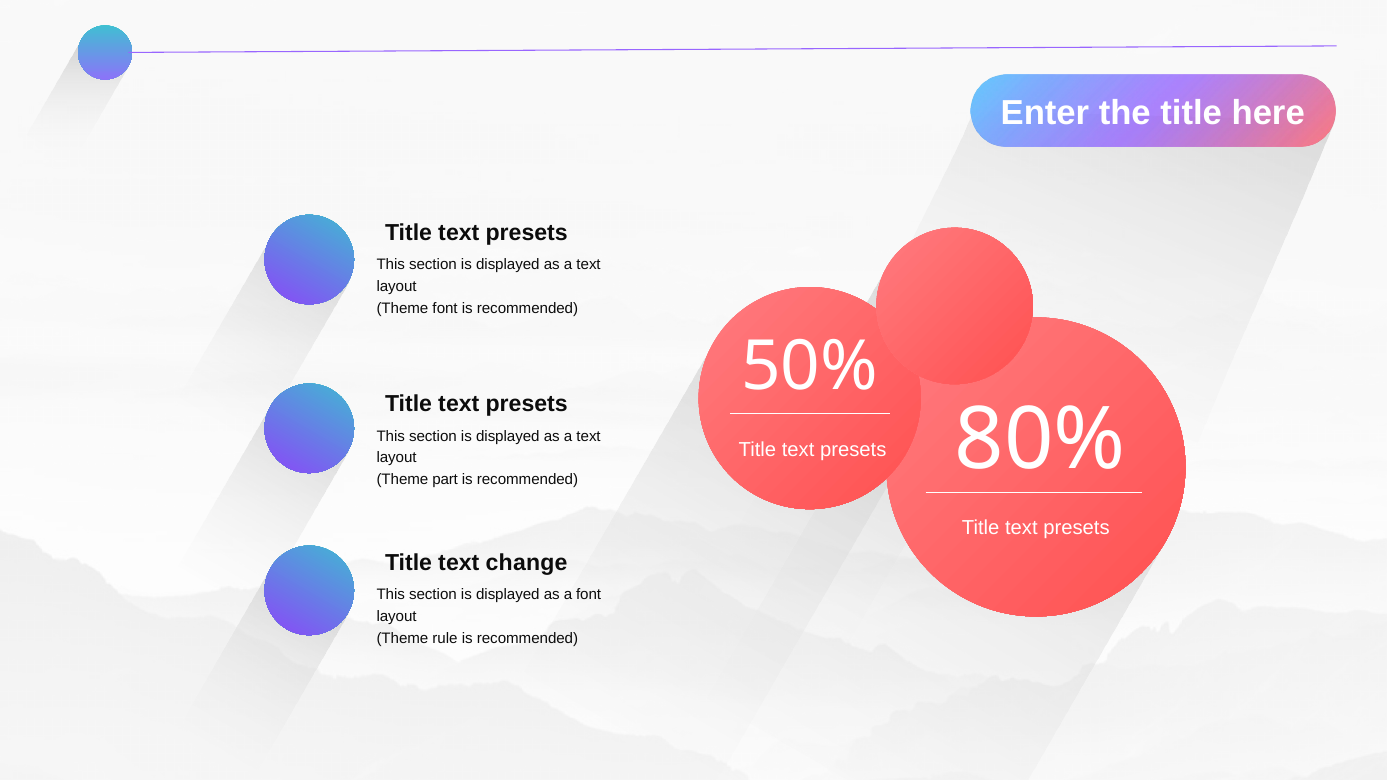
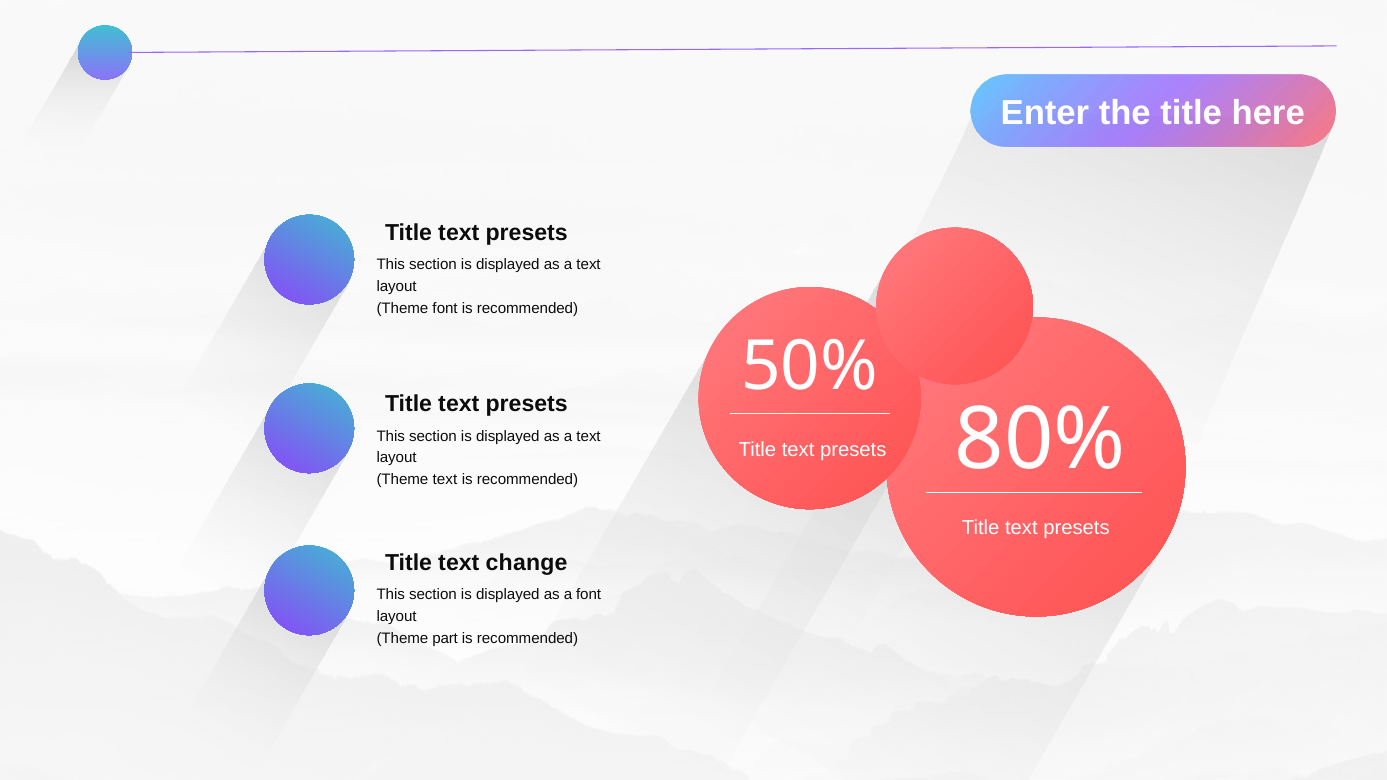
part: part -> text (445, 480)
rule: rule -> part (445, 639)
